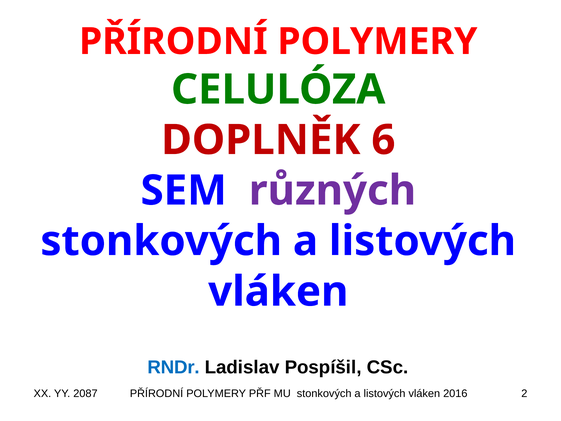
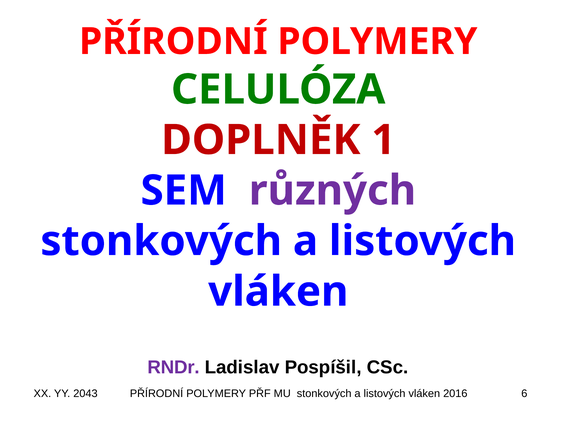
6: 6 -> 1 (383, 140)
RNDr colour: blue -> purple (174, 367)
2087: 2087 -> 2043 (85, 393)
2: 2 -> 6 (524, 393)
